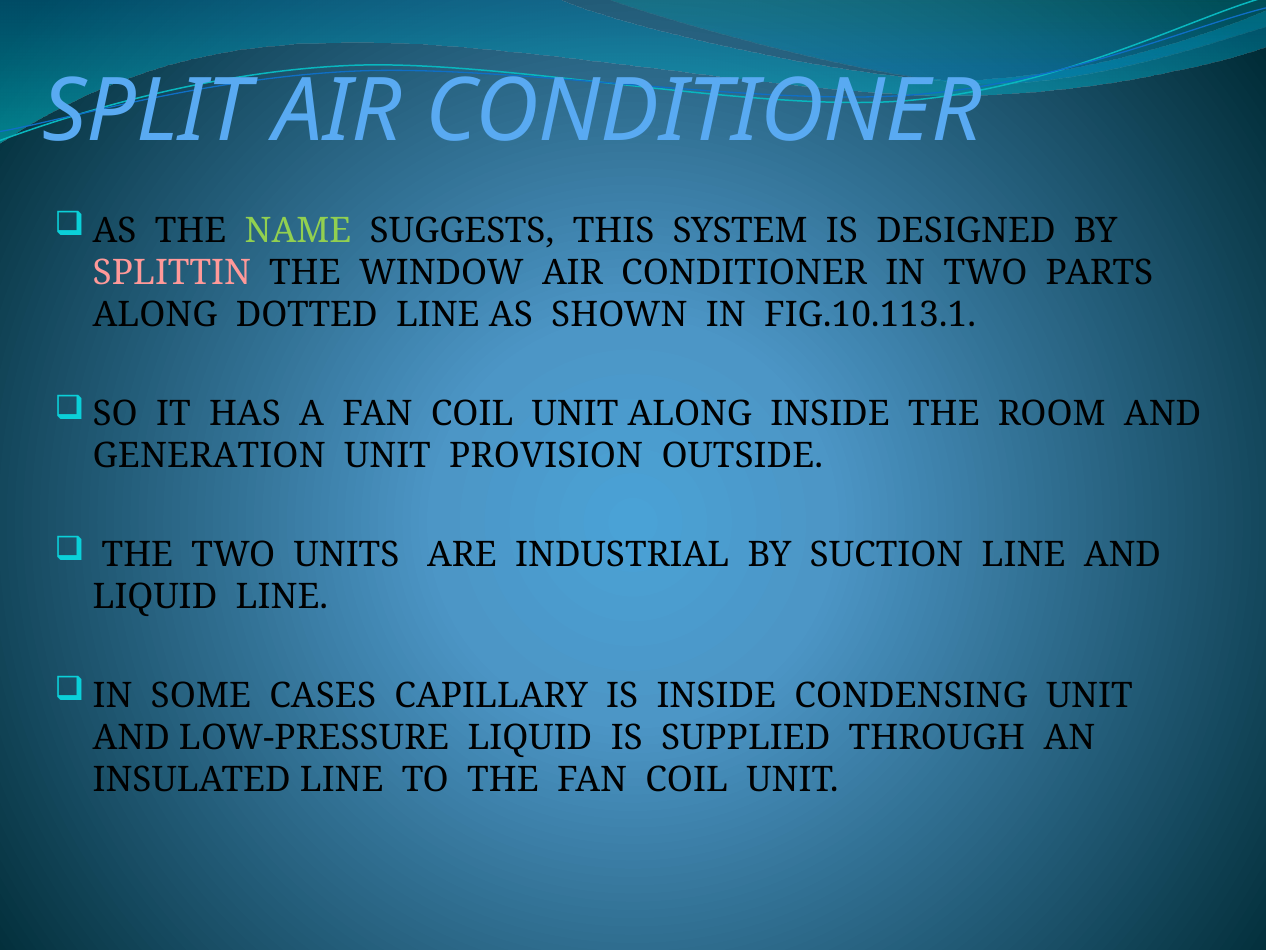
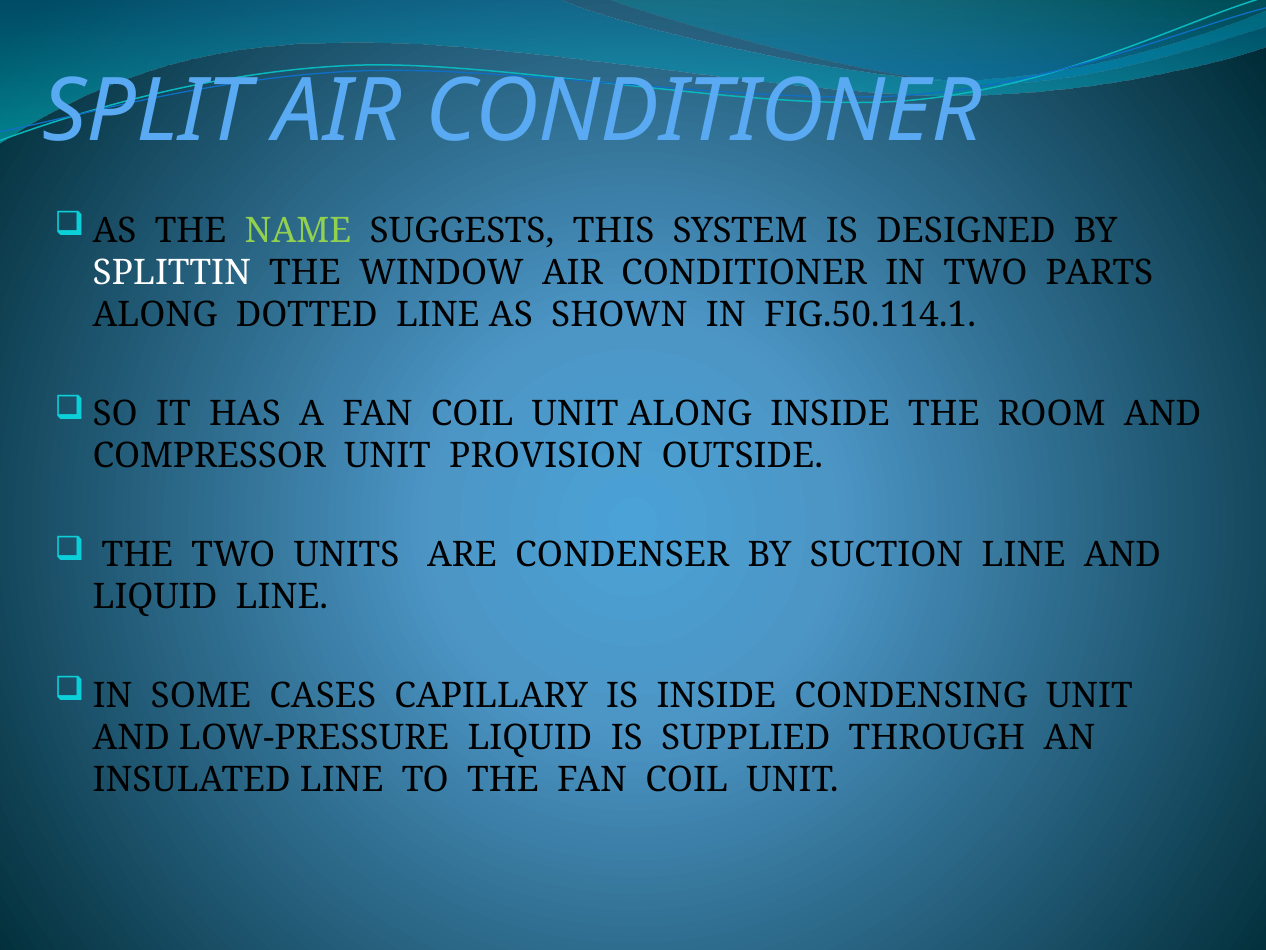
SPLITTIN colour: pink -> white (172, 273)
FIG.10.113.1: FIG.10.113.1 -> FIG.50.114.1 (870, 315)
GENERATION: GENERATION -> COMPRESSOR (209, 456)
INDUSTRIAL: INDUSTRIAL -> CONDENSER (622, 554)
